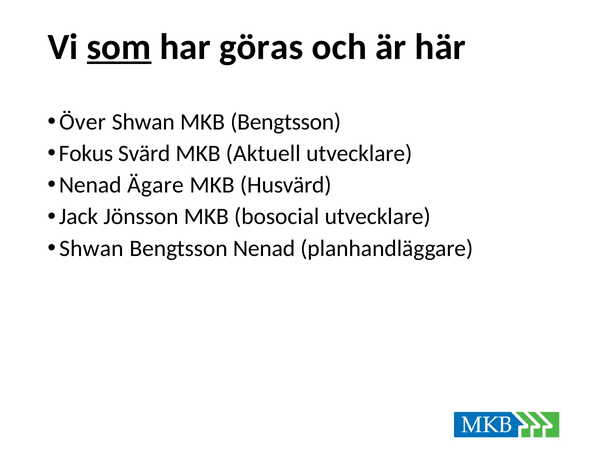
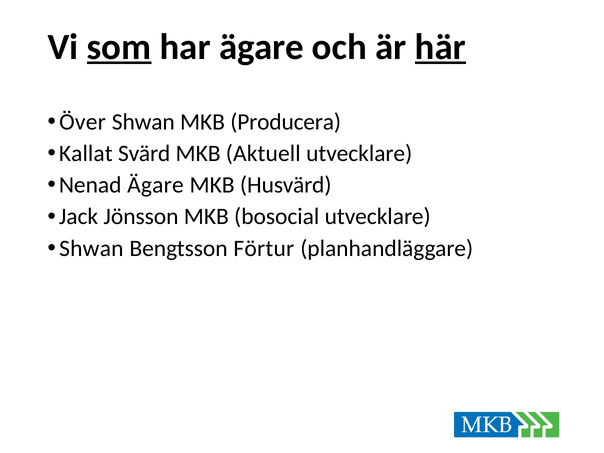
har göras: göras -> ägare (261, 47)
här underline: none -> present (440, 47)
MKB Bengtsson: Bengtsson -> Producera (286, 122)
Fokus: Fokus -> Kallat (86, 153)
Bengtsson Nenad: Nenad -> Förtur (264, 248)
